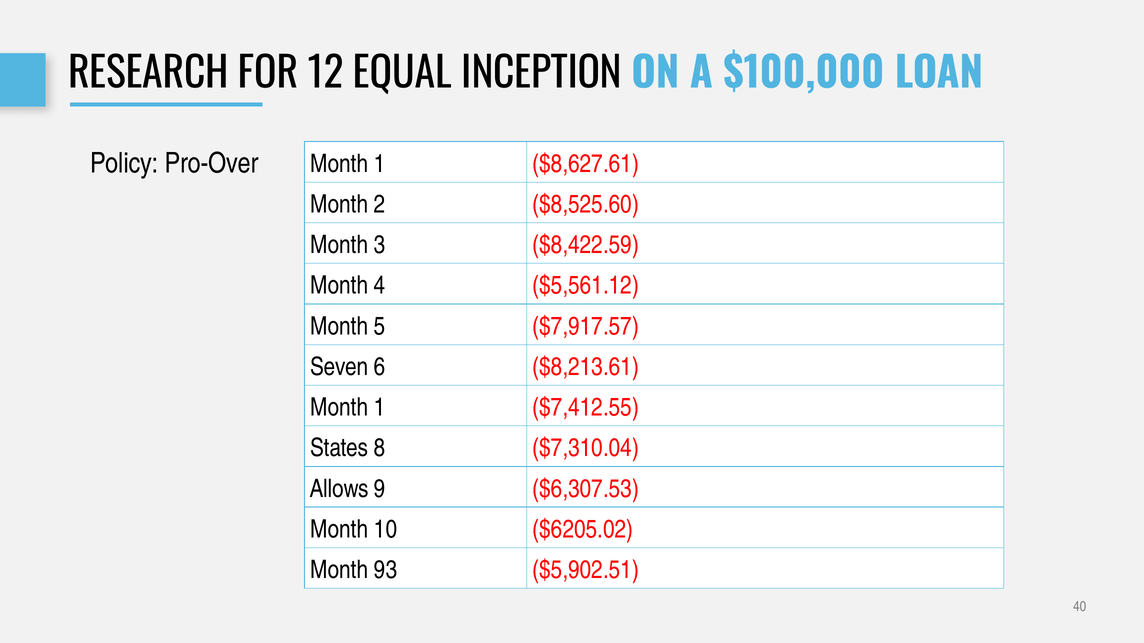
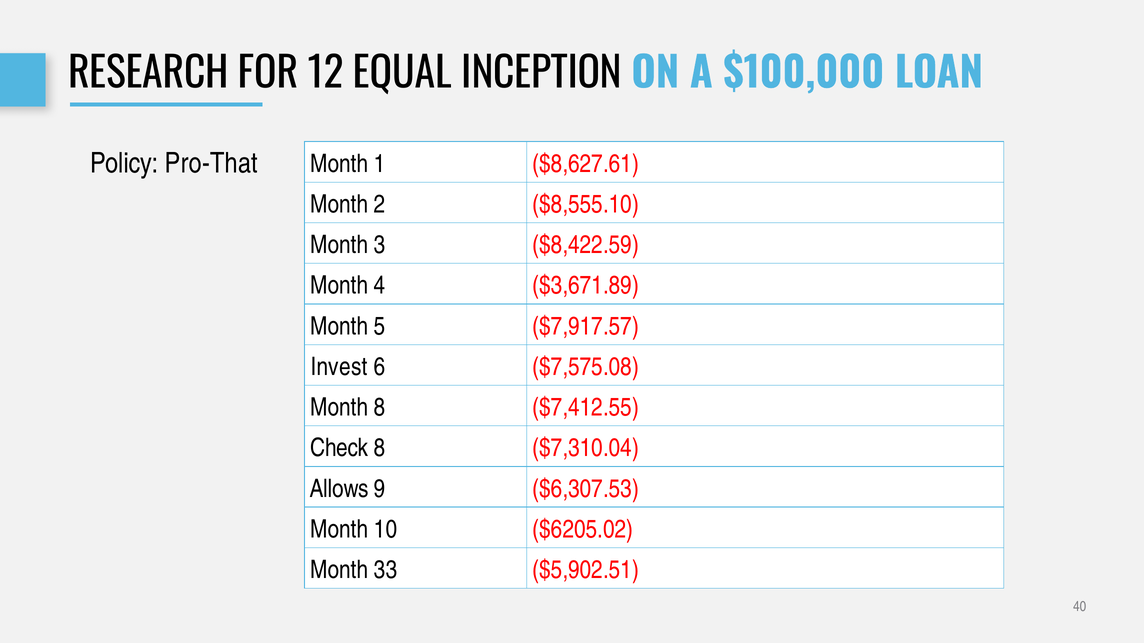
Pro-Over: Pro-Over -> Pro-That (211, 164)
$8,525.60: $8,525.60 -> $8,555.10 (586, 204)
$5,561.12: $5,561.12 -> $3,671.89 (586, 286)
Seven: Seven -> Invest (339, 367)
$8,213.61: $8,213.61 -> $7,575.08 (586, 367)
1: 1 -> 8 (380, 408)
States: States -> Check (339, 448)
93: 93 -> 33 (386, 570)
